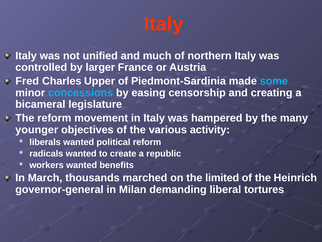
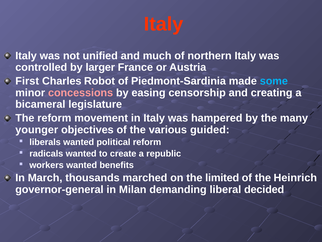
Fred: Fred -> First (27, 81)
Upper: Upper -> Robot (100, 81)
concessions colour: light blue -> pink (81, 93)
activity: activity -> guided (210, 129)
tortures: tortures -> decided (264, 189)
